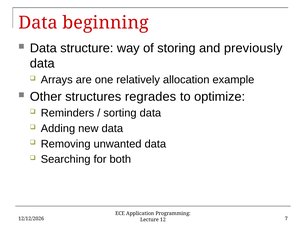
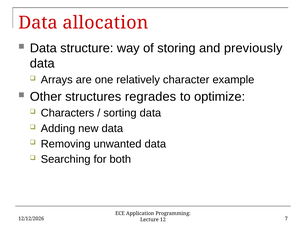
beginning: beginning -> allocation (106, 23)
allocation: allocation -> character (186, 80)
Reminders: Reminders -> Characters (68, 113)
